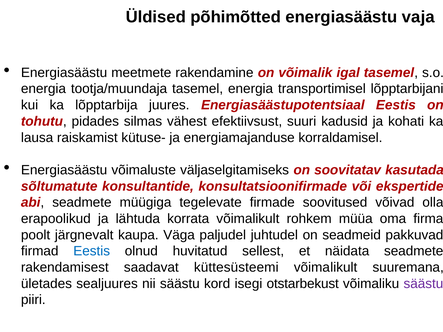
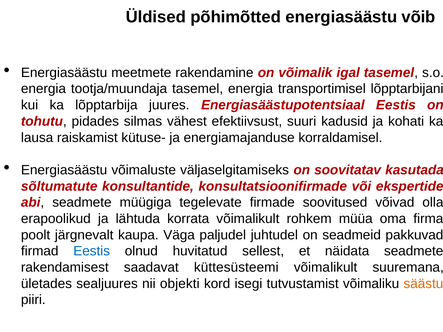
vaja: vaja -> võib (418, 17)
nii säästu: säästu -> objekti (180, 284)
otstarbekust: otstarbekust -> tutvustamist (303, 284)
säästu colour: purple -> orange (423, 284)
